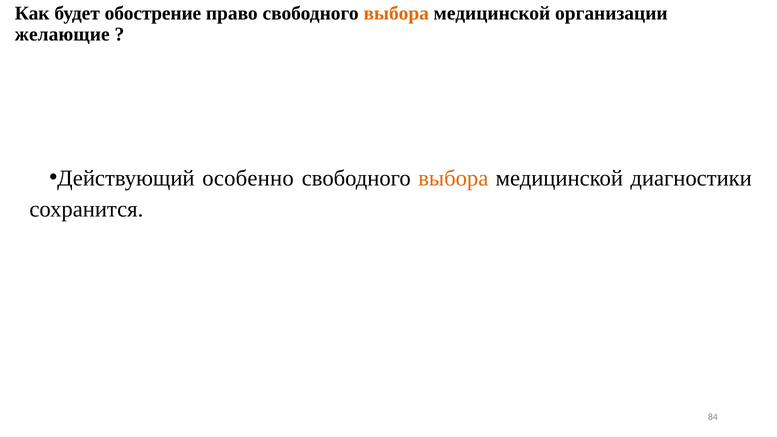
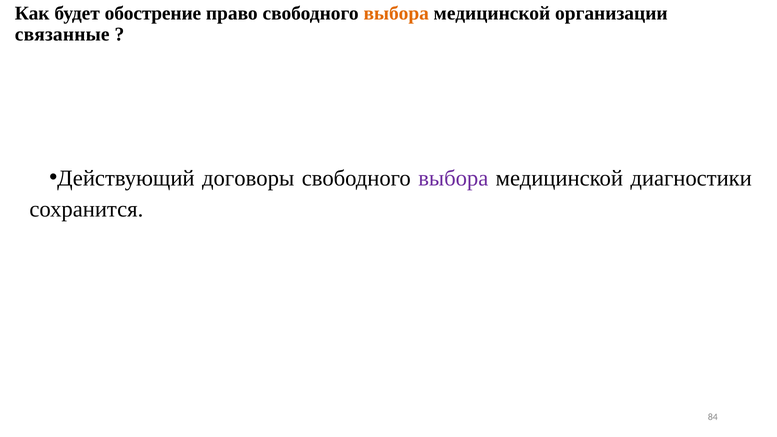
желающие: желающие -> связанные (62, 34)
особенно: особенно -> договоры (248, 178)
выбора colour: orange -> purple (453, 178)
